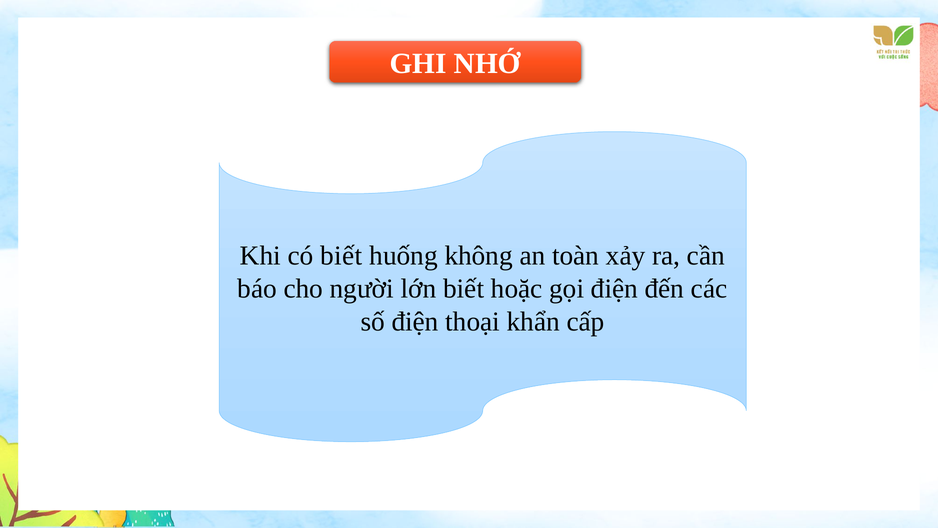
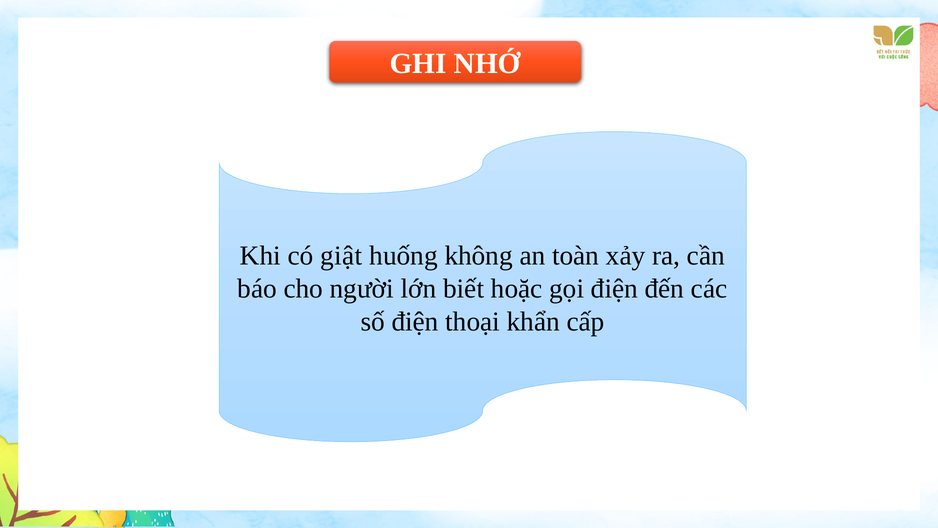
có biết: biết -> giật (341, 256)
